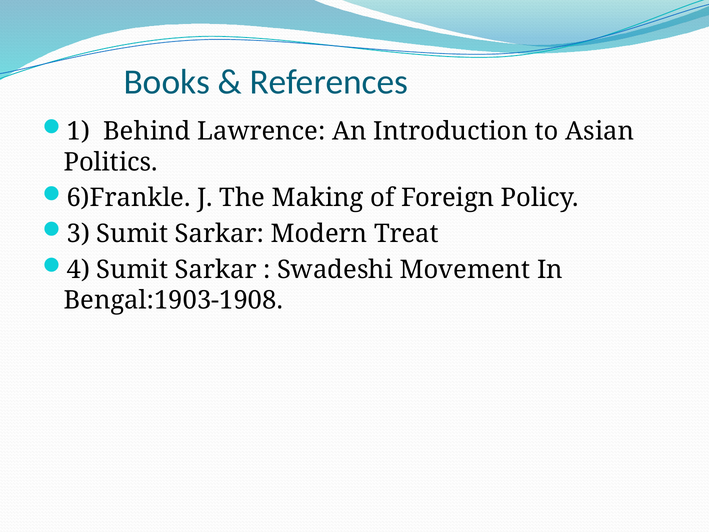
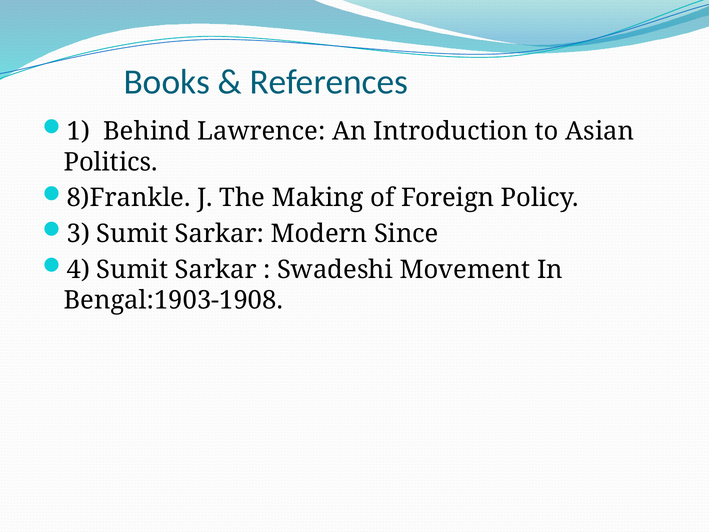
6)Frankle: 6)Frankle -> 8)Frankle (129, 198)
Treat: Treat -> Since (406, 234)
